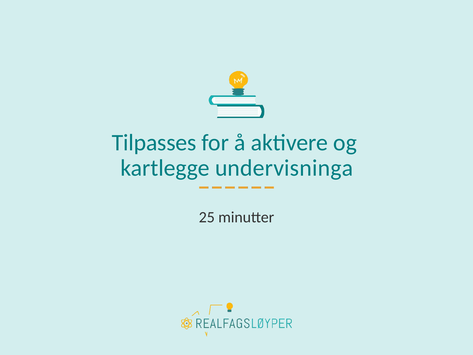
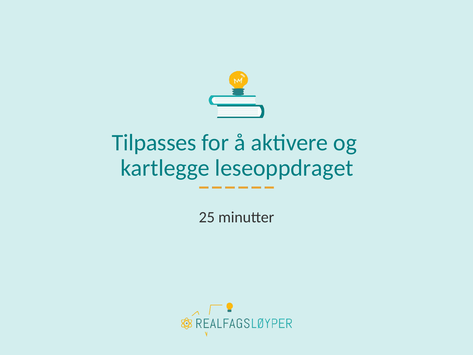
undervisninga: undervisninga -> leseoppdraget (284, 168)
